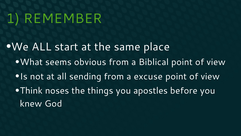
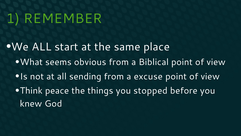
noses: noses -> peace (57, 90)
apostles: apostles -> stopped (150, 90)
